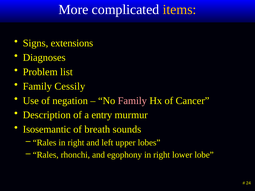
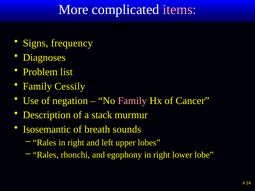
items colour: yellow -> pink (180, 9)
extensions: extensions -> frequency (72, 43)
entry: entry -> stack (102, 115)
